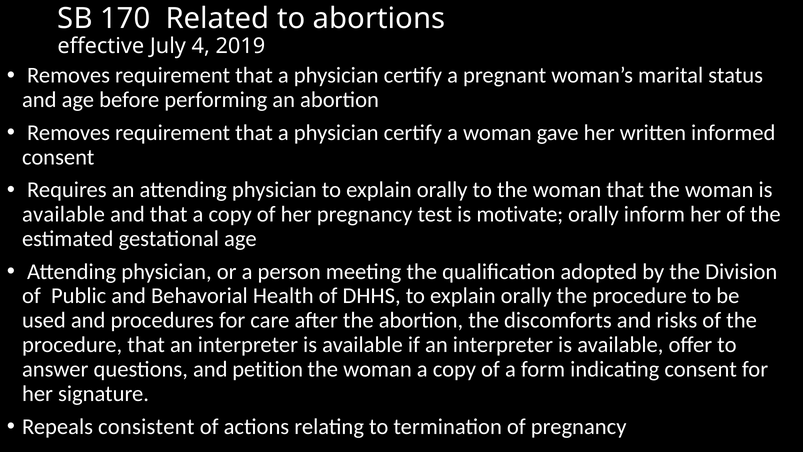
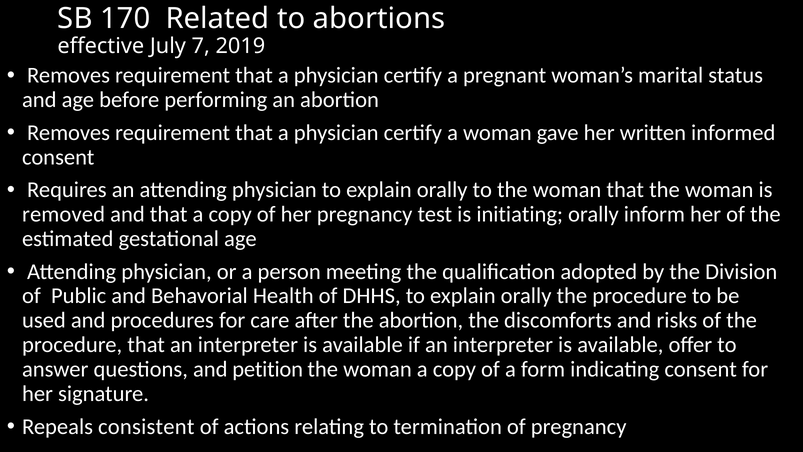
4: 4 -> 7 (201, 46)
available: available -> removed (64, 214)
motivate: motivate -> initiating (520, 214)
